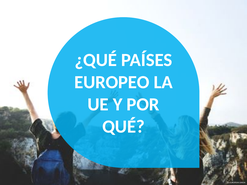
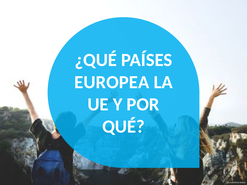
EUROPEO: EUROPEO -> EUROPEA (112, 82)
